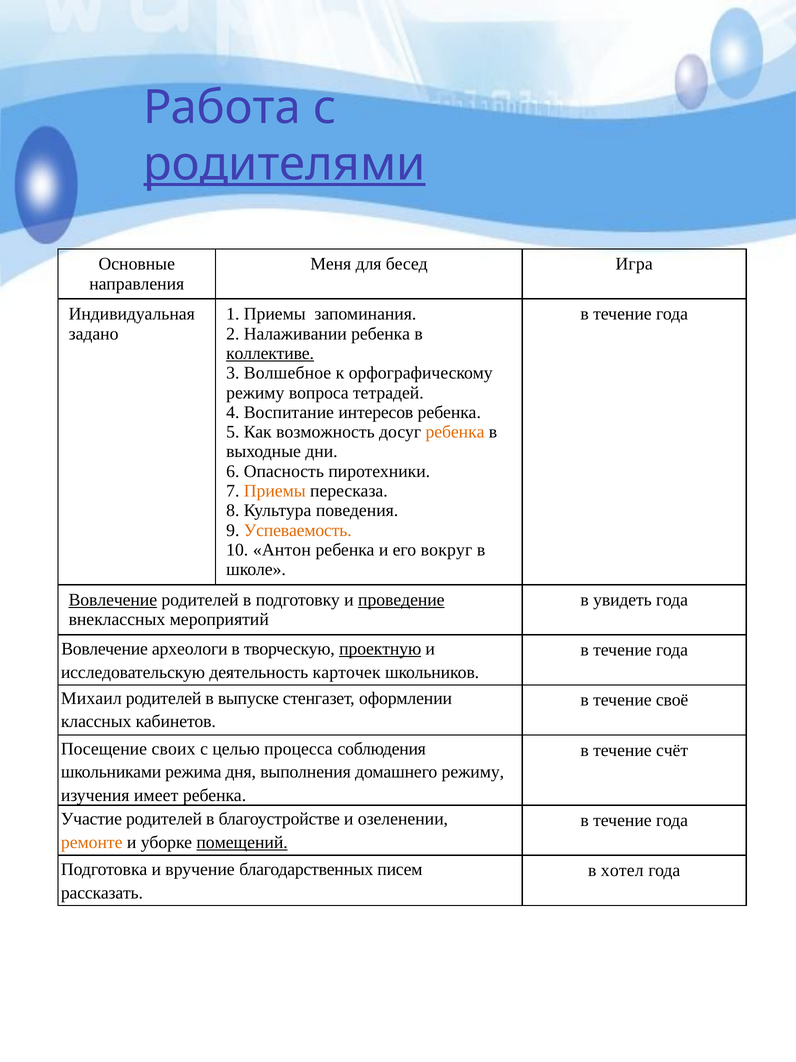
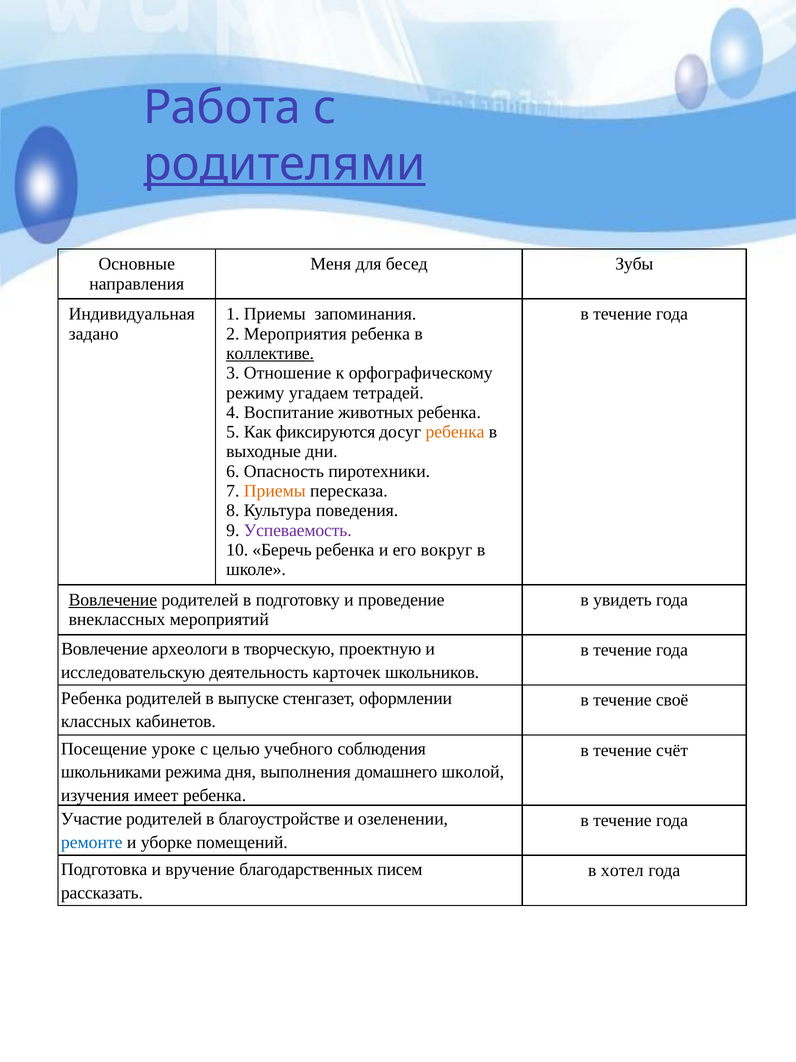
Игра: Игра -> Зубы (634, 264)
Налаживании: Налаживании -> Мероприятия (295, 334)
Волшебное: Волшебное -> Отношение (288, 373)
вопроса: вопроса -> угадаем (319, 392)
интересов: интересов -> животных (376, 412)
возможность: возможность -> фиксируются (326, 432)
Успеваемость colour: orange -> purple (298, 530)
Антон: Антон -> Беречь (282, 550)
проведение underline: present -> none (401, 600)
проектную underline: present -> none (380, 648)
Михаил: Михаил -> Ребенка (91, 698)
своих: своих -> уроке (174, 748)
процесса: процесса -> учебного (298, 748)
домашнего режиму: режиму -> школой (473, 772)
ремонте colour: orange -> blue (92, 842)
помещений underline: present -> none (242, 842)
